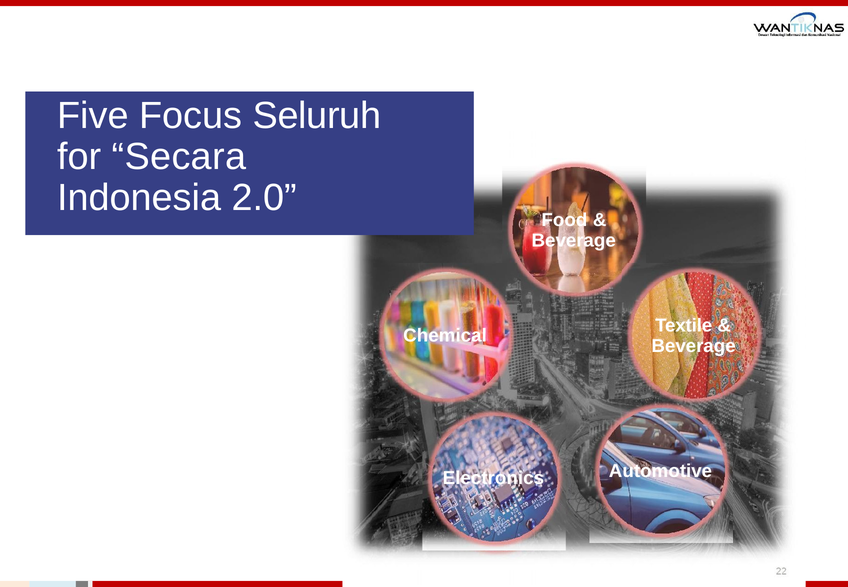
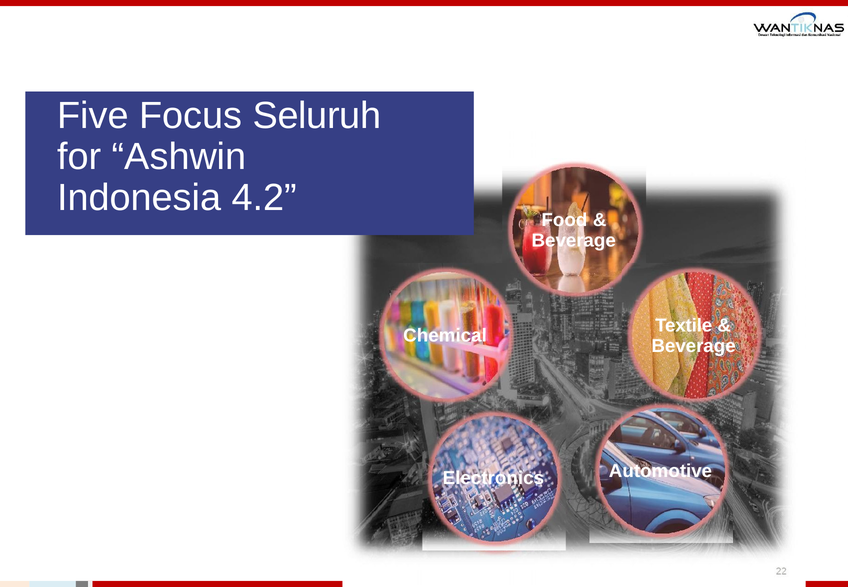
Secara: Secara -> Ashwin (179, 157)
2.0: 2.0 -> 4.2 (264, 198)
